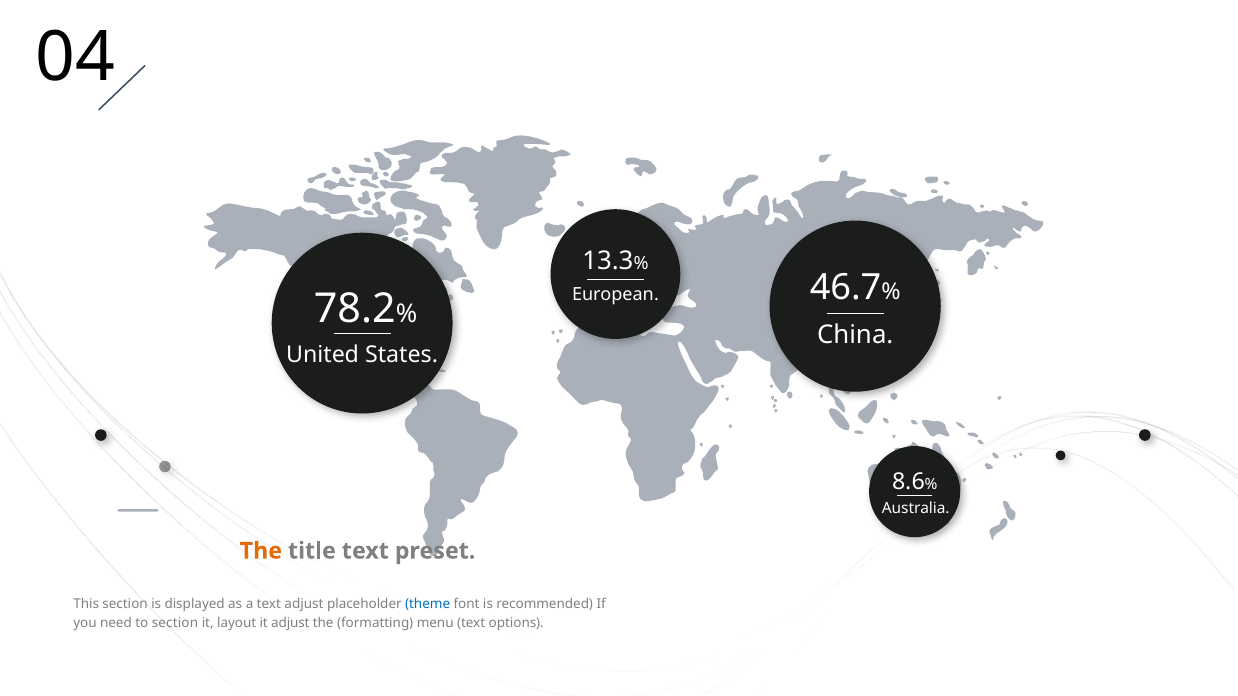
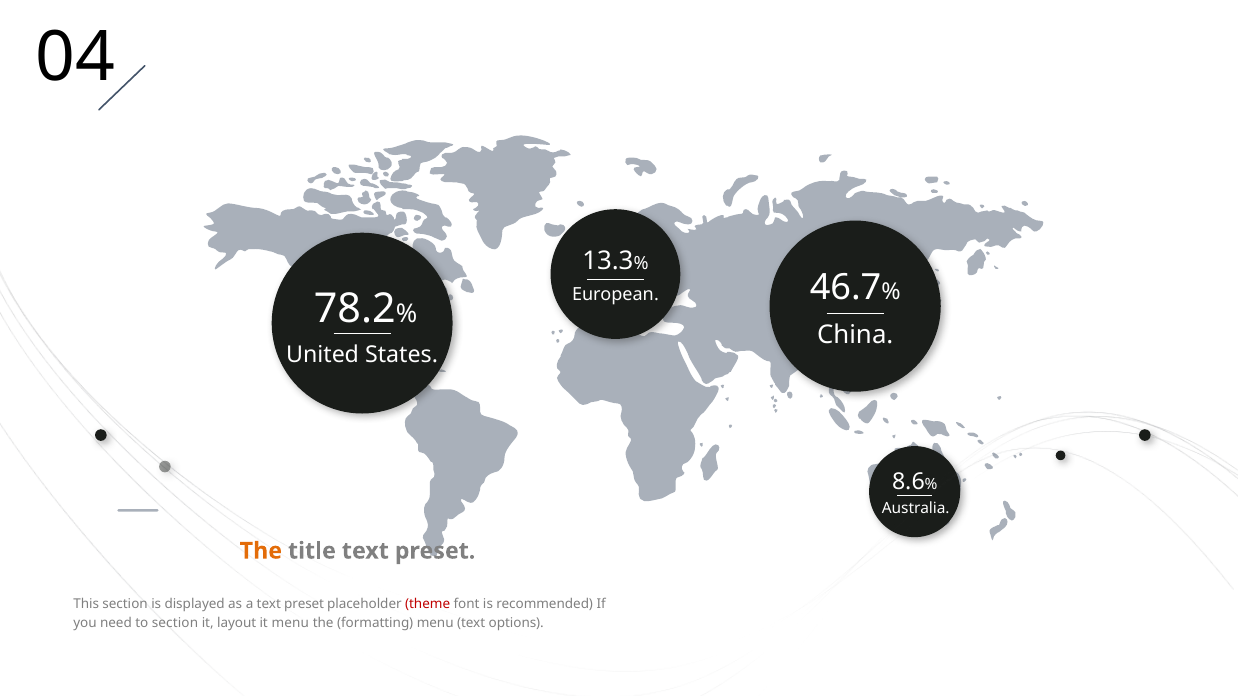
a text adjust: adjust -> preset (304, 604)
theme colour: blue -> red (428, 604)
it adjust: adjust -> menu (290, 623)
